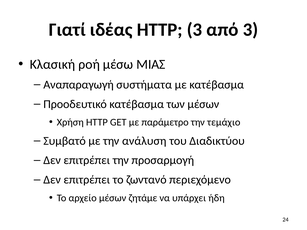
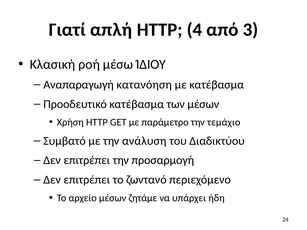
ιδέας: ιδέας -> απλή (111, 30)
HTTP 3: 3 -> 4 (195, 30)
ΜΙΑΣ: ΜΙΑΣ -> ΊΔΙΟΥ (151, 64)
συστήματα: συστήματα -> κατανόηση (144, 85)
